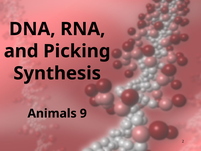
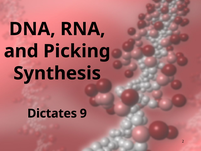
Animals: Animals -> Dictates (52, 113)
